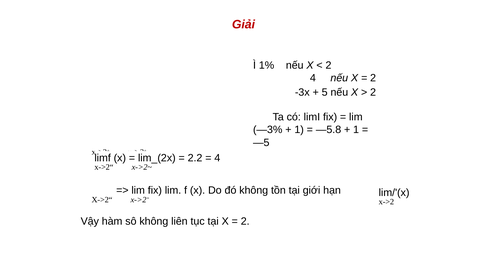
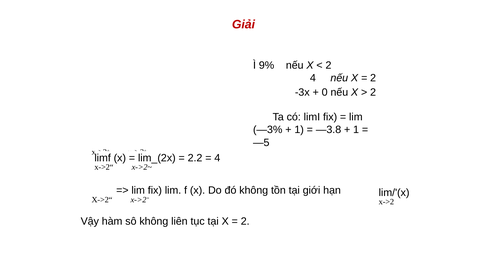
1%: 1% -> 9% (267, 65)
5: 5 -> 0 (325, 93)
—5.8: —5.8 -> —3.8 (329, 130)
